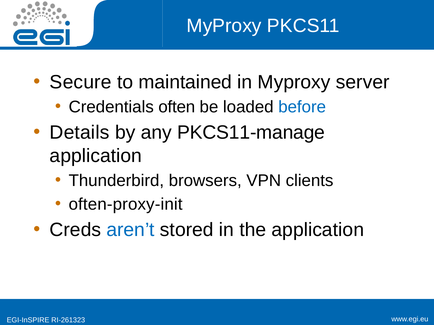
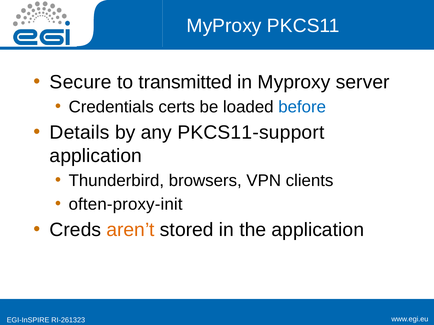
maintained: maintained -> transmitted (185, 82)
often: often -> certs (177, 107)
PKCS11-manage: PKCS11-manage -> PKCS11-support (251, 133)
aren’t colour: blue -> orange (131, 230)
